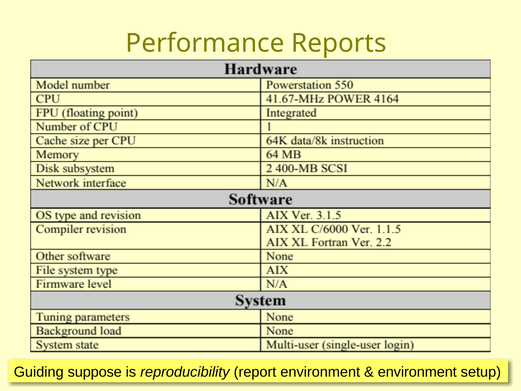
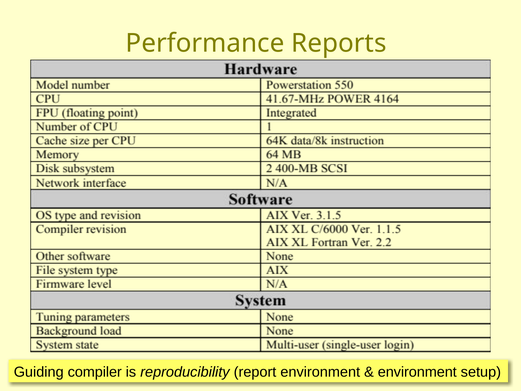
suppose: suppose -> compiler (95, 372)
